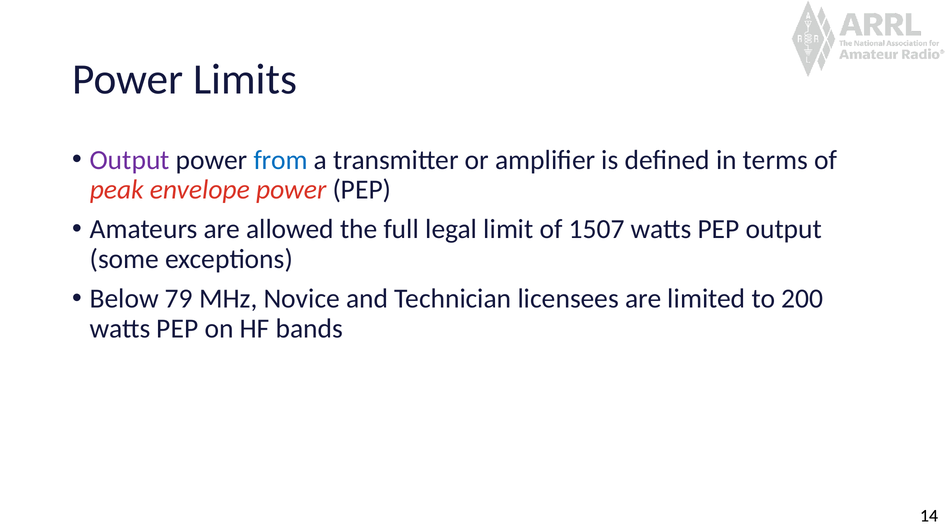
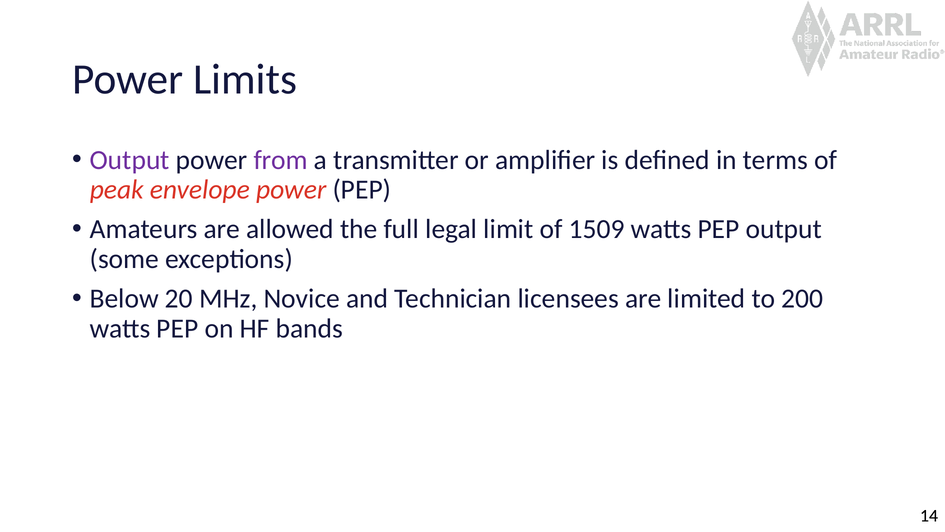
from colour: blue -> purple (281, 160)
1507: 1507 -> 1509 (597, 229)
79: 79 -> 20 (179, 299)
